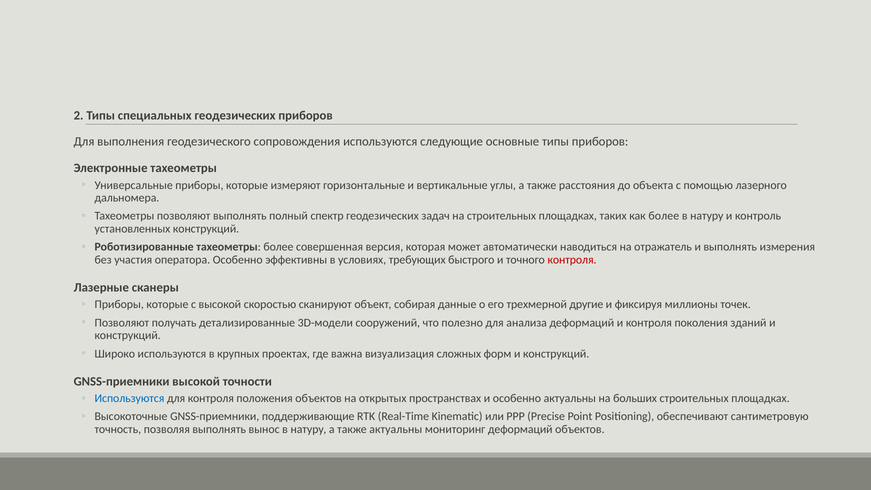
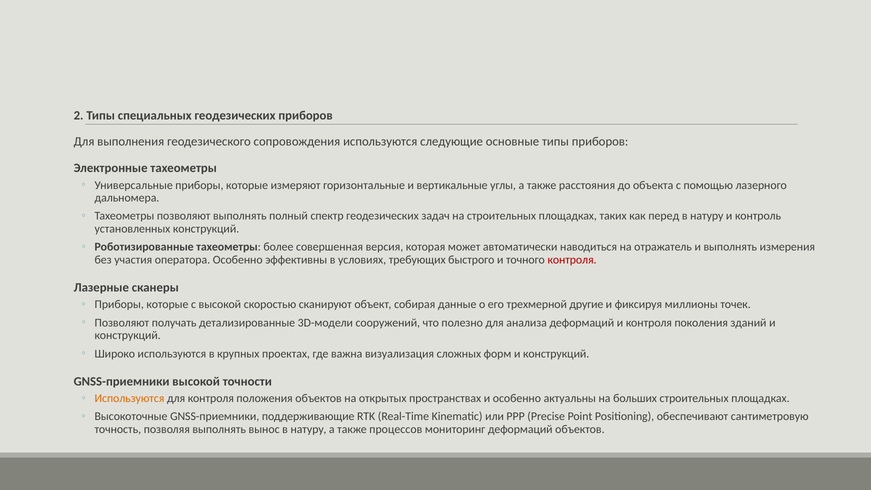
как более: более -> перед (664, 216)
Используются colour: blue -> orange (129, 398)
также актуальны: актуальны -> процессов (396, 429)
